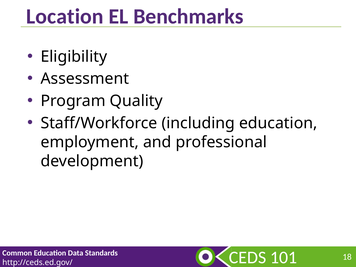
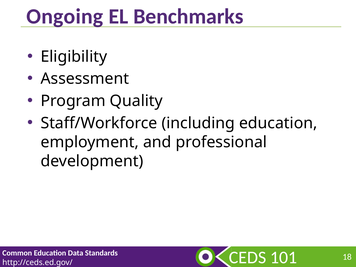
Location: Location -> Ongoing (65, 16)
